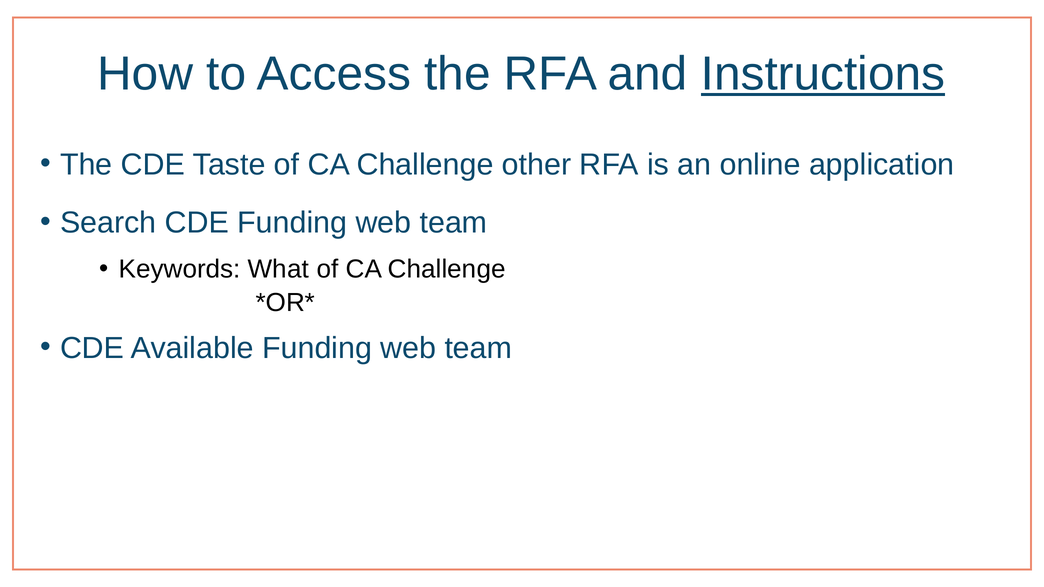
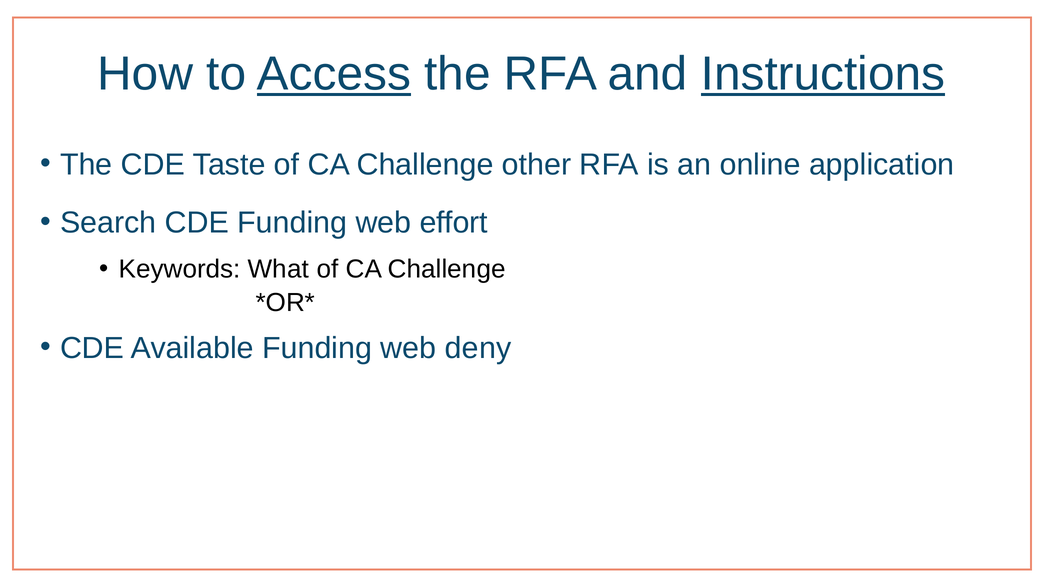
Access underline: none -> present (334, 74)
CDE Funding web team: team -> effort (454, 223)
Available Funding web team: team -> deny (478, 348)
